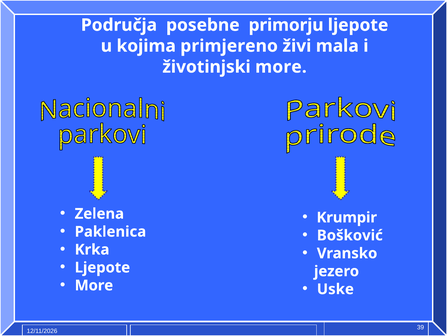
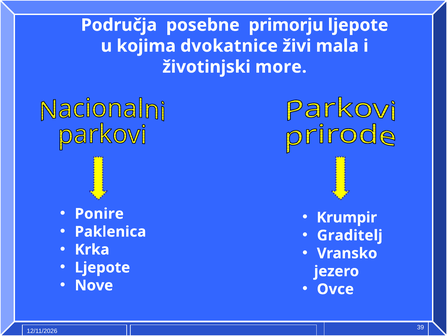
primjereno: primjereno -> dvokatnice (229, 46)
Zelena: Zelena -> Ponire (99, 213)
Bošković: Bošković -> Graditelj (350, 235)
More: More -> Nove (94, 285)
Uske: Uske -> Ovce (335, 289)
